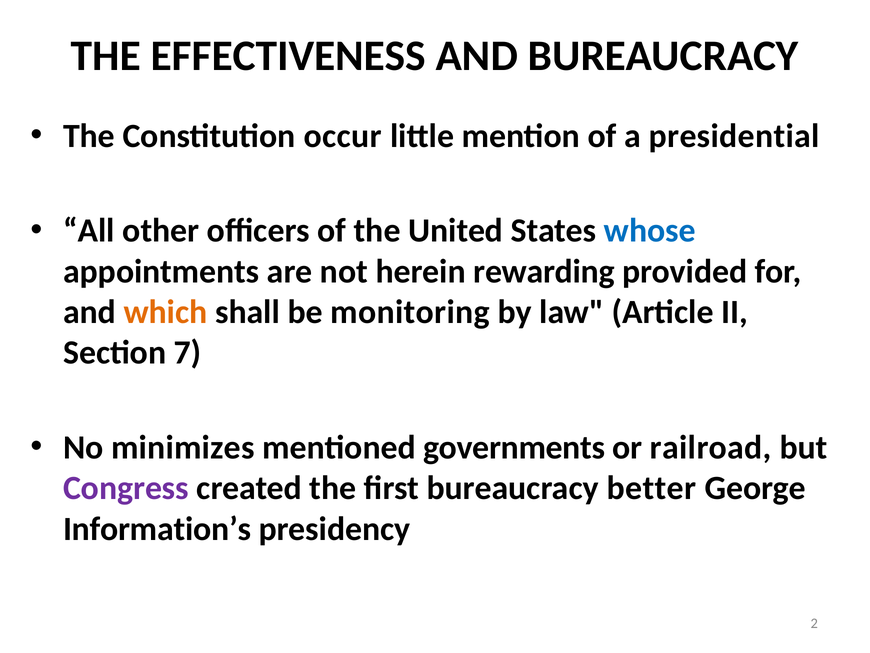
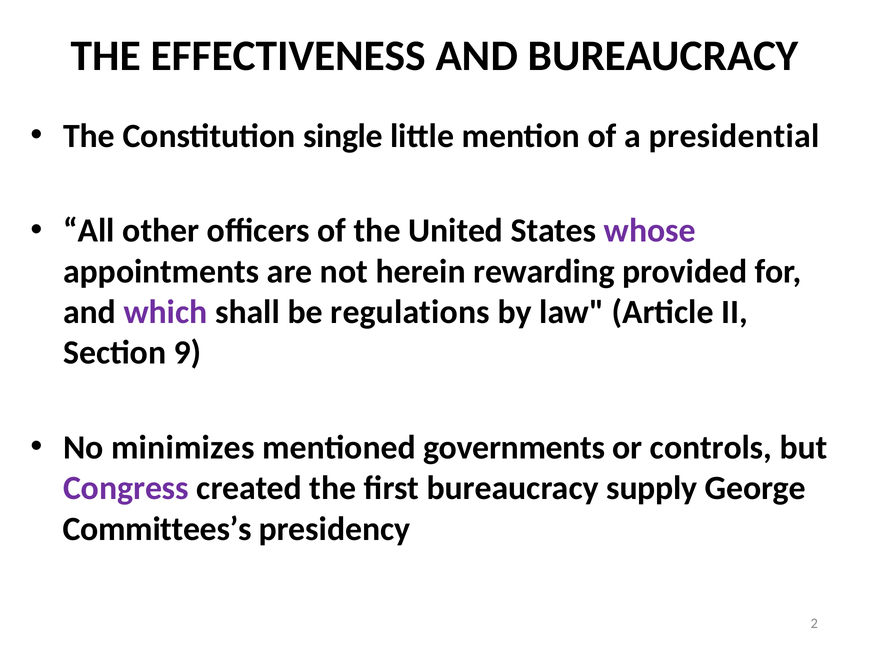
occur: occur -> single (343, 136)
whose colour: blue -> purple (650, 231)
which colour: orange -> purple (166, 312)
monitoring: monitoring -> regulations (410, 312)
7: 7 -> 9 (188, 352)
railroad: railroad -> controls (711, 447)
better: better -> supply (652, 488)
Information’s: Information’s -> Committees’s (157, 529)
